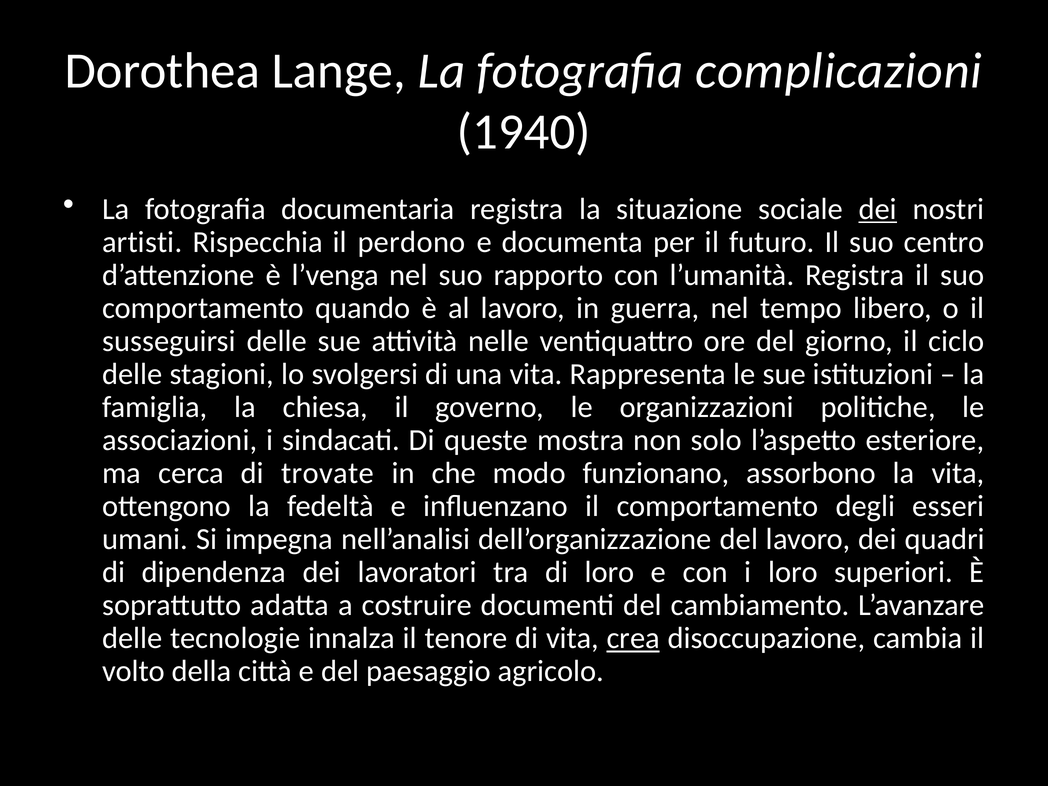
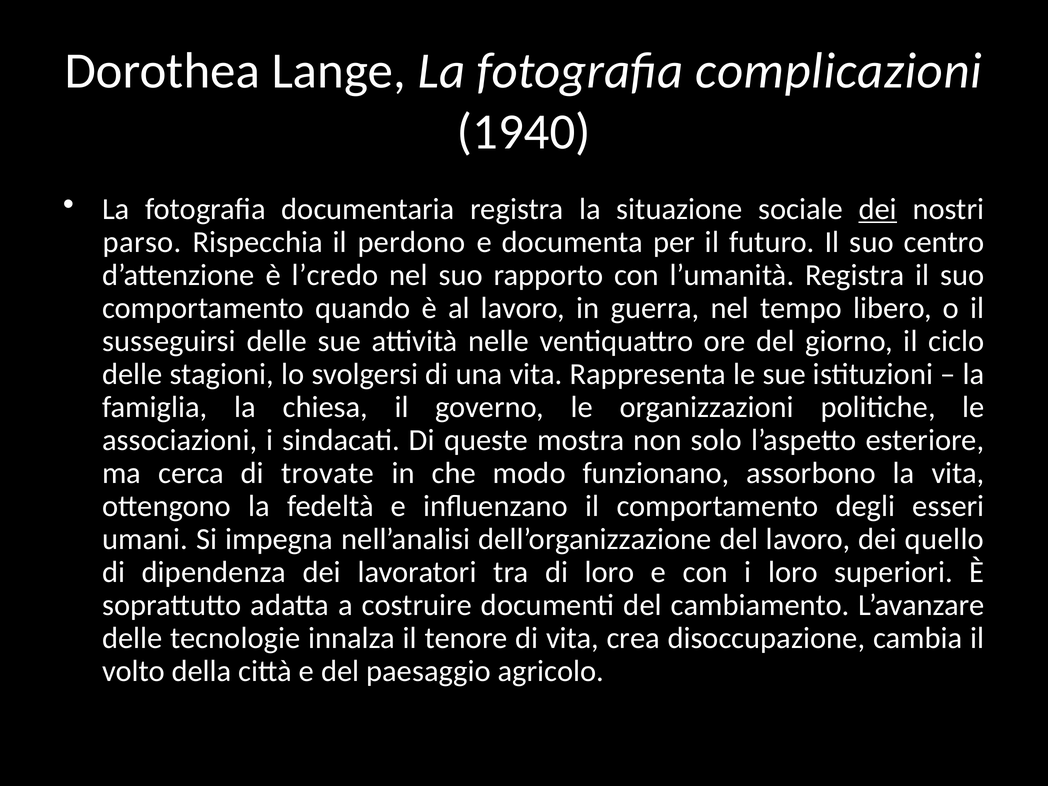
artisti: artisti -> parso (142, 242)
l’venga: l’venga -> l’credo (335, 275)
quadri: quadri -> quello (944, 539)
crea underline: present -> none (633, 638)
